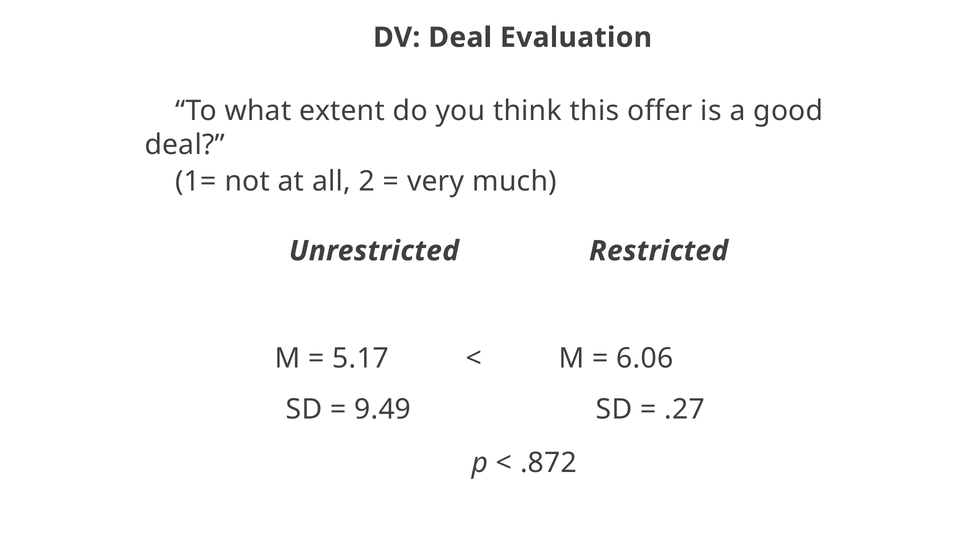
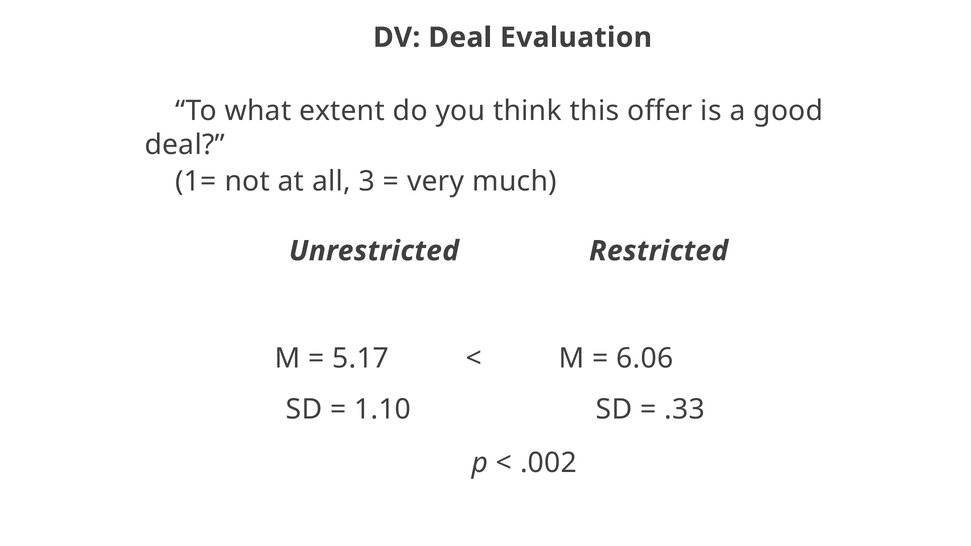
2: 2 -> 3 (367, 182)
9.49: 9.49 -> 1.10 (383, 409)
.27: .27 -> .33 (685, 409)
.872: .872 -> .002 (548, 463)
